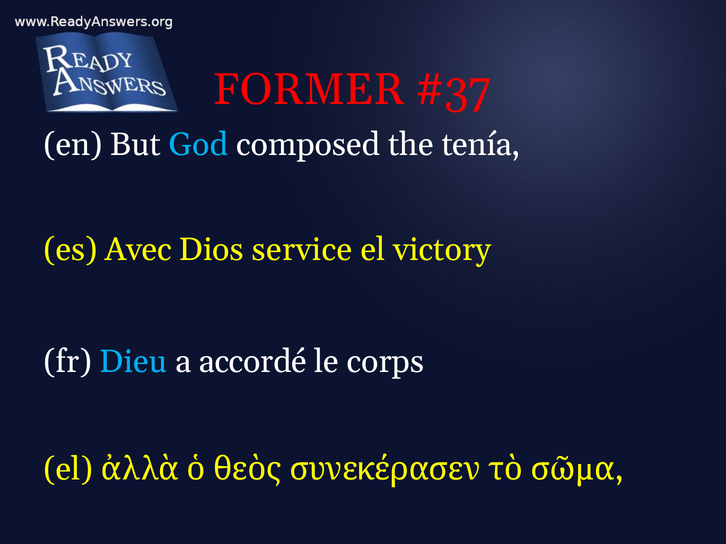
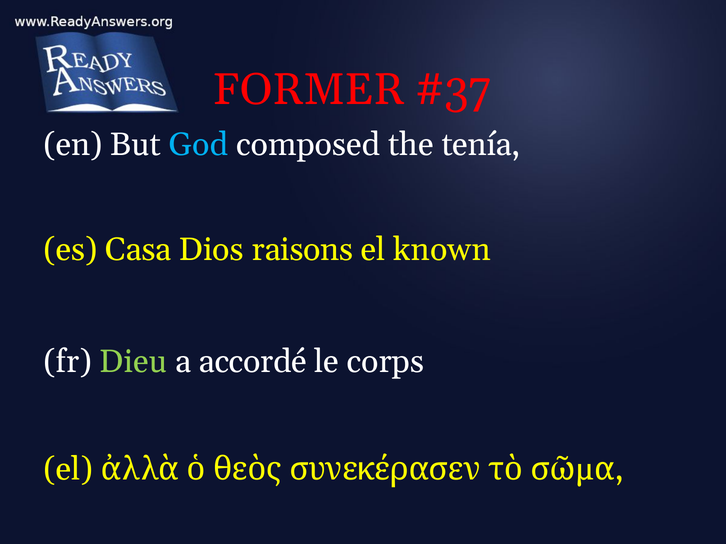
Avec: Avec -> Casa (138, 250)
service: service -> raisons (302, 250)
victory: victory -> known (442, 250)
Dieu colour: light blue -> light green (133, 362)
